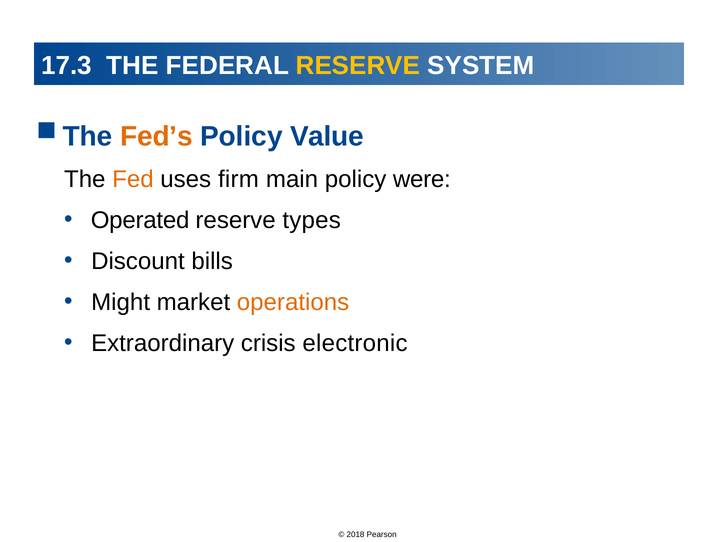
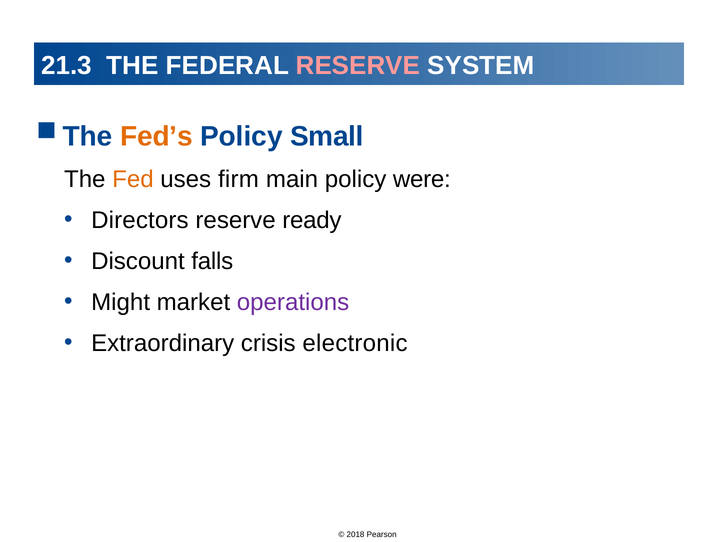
17.3: 17.3 -> 21.3 (67, 65)
RESERVE colour: yellow -> pink (358, 65)
Value: Value -> Small (327, 136)
Operated: Operated -> Directors (140, 220)
types: types -> ready (312, 220)
bills: bills -> falls (212, 261)
operations colour: orange -> purple (293, 302)
